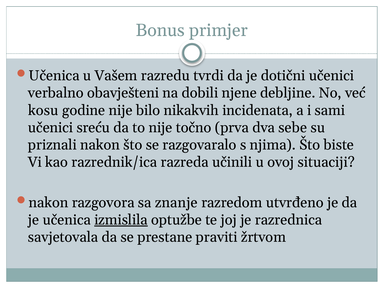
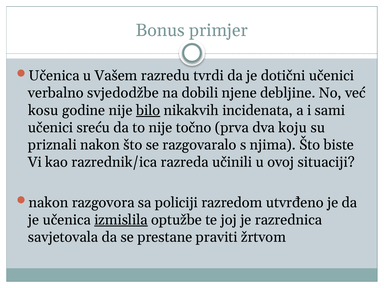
obavješteni: obavješteni -> svjedodžbe (123, 93)
bilo underline: none -> present (148, 110)
sebe: sebe -> koju (293, 128)
znanje: znanje -> policiji (176, 203)
